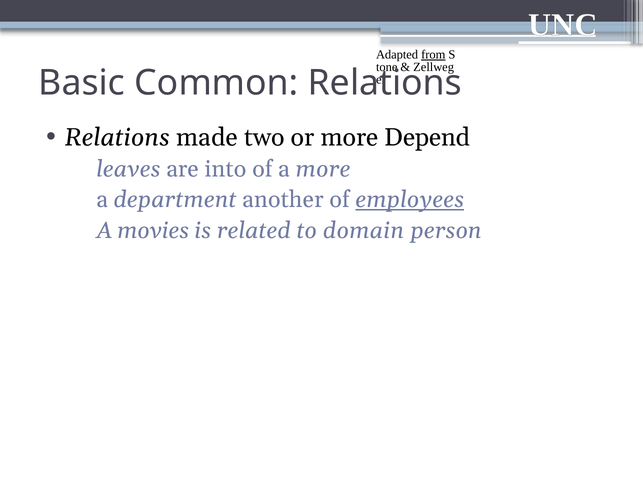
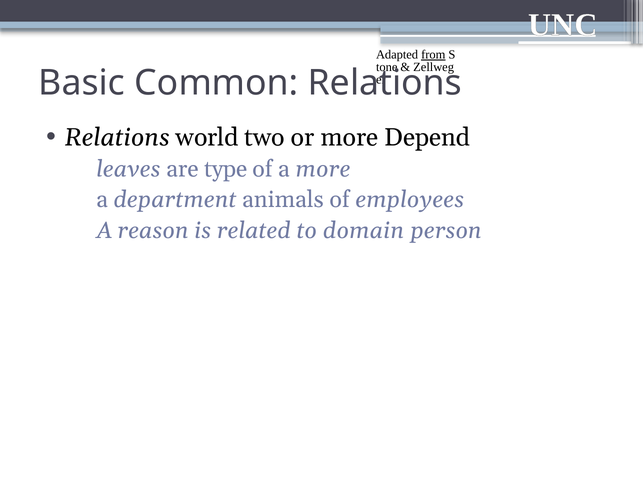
made: made -> world (207, 138)
into: into -> type (226, 169)
another: another -> animals (283, 200)
employees underline: present -> none (410, 200)
movies: movies -> reason (153, 231)
